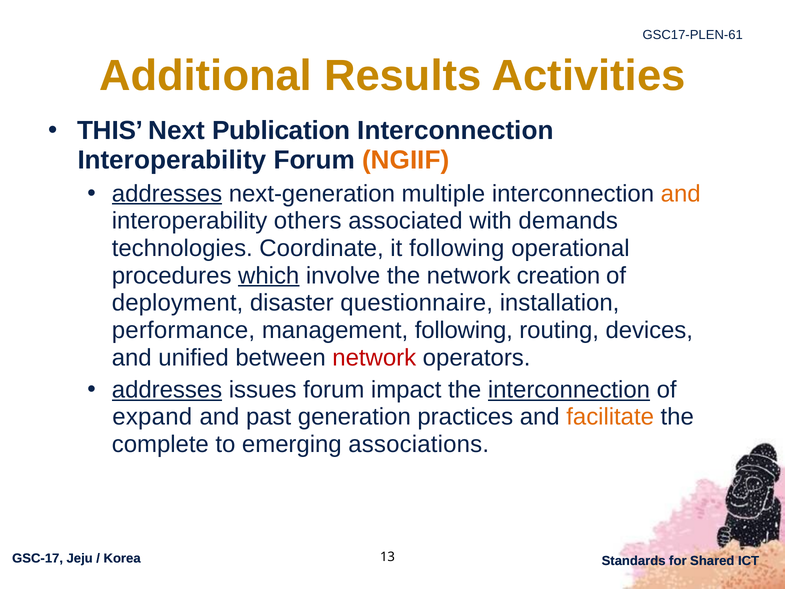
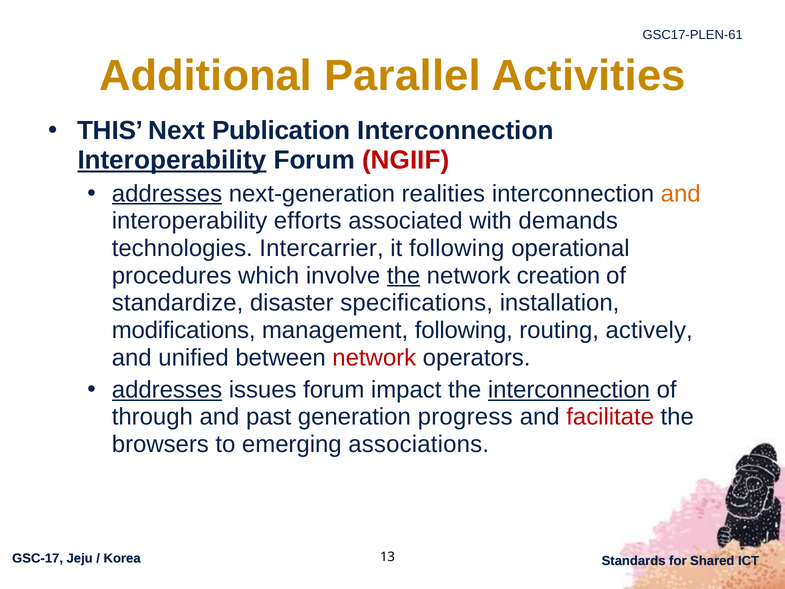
Results: Results -> Parallel (403, 76)
Interoperability underline: none -> present (172, 160)
NGIIF colour: orange -> red (406, 160)
multiple: multiple -> realities (443, 194)
others: others -> efforts (308, 221)
Coordinate: Coordinate -> Intercarrier (322, 248)
which underline: present -> none (269, 275)
the underline: none -> present (404, 275)
deployment: deployment -> standardize (178, 303)
questionnaire: questionnaire -> specifications (417, 303)
performance: performance -> modifications (184, 330)
devices: devices -> actively (649, 330)
expand: expand -> through (152, 417)
practices: practices -> progress (465, 417)
facilitate colour: orange -> red (610, 417)
complete: complete -> browsers (160, 444)
